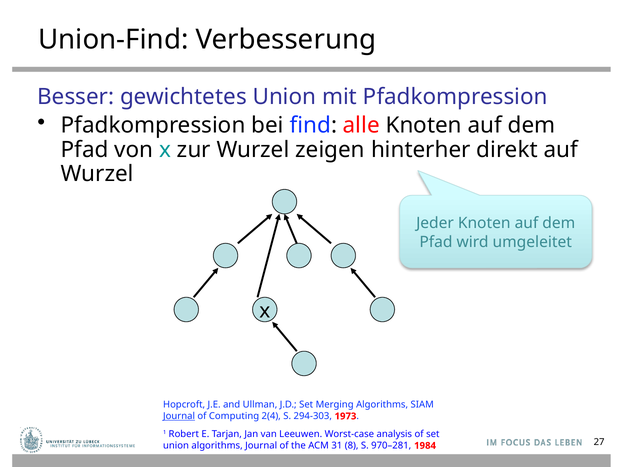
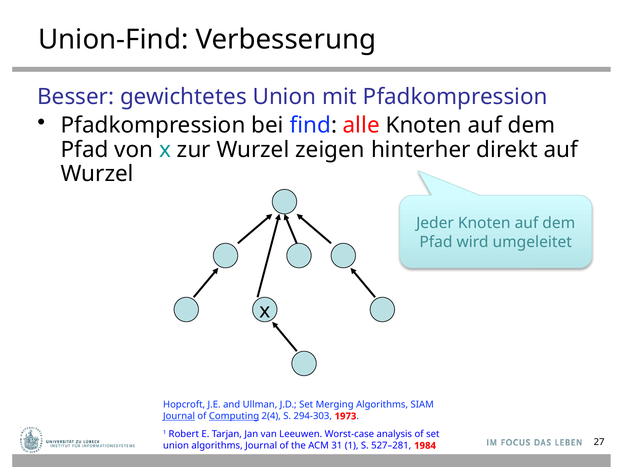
Computing underline: none -> present (234, 416)
31 8: 8 -> 1 (352, 446)
970–281: 970–281 -> 527–281 (391, 446)
